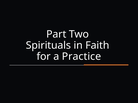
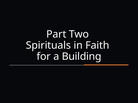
Practice: Practice -> Building (82, 57)
